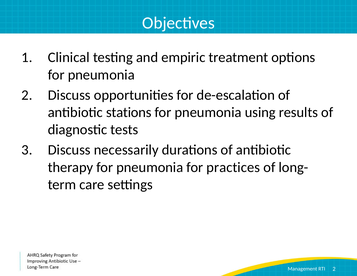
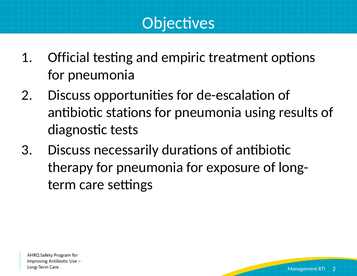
Clinical: Clinical -> Official (69, 57)
practices: practices -> exposure (233, 167)
